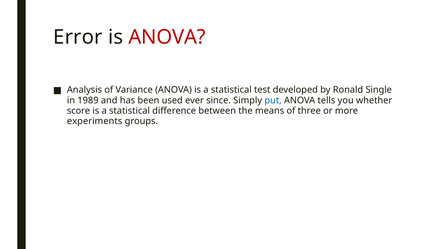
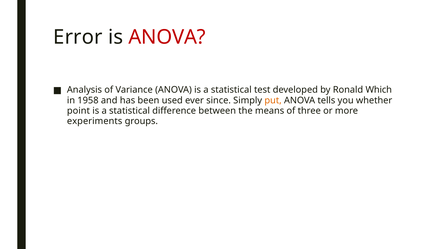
Single: Single -> Which (379, 90)
1989: 1989 -> 1958 (88, 100)
put colour: blue -> orange (273, 100)
score: score -> point (78, 111)
